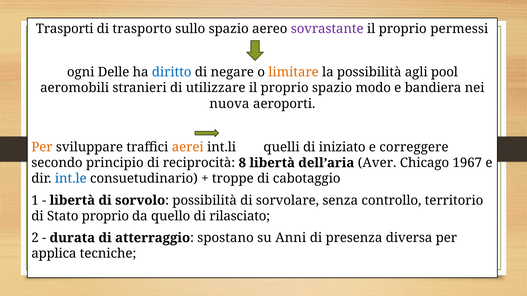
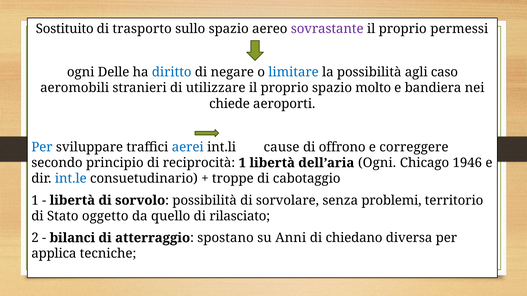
Trasporti: Trasporti -> Sostituito (65, 29)
limitare colour: orange -> blue (294, 72)
pool: pool -> caso (444, 72)
modo: modo -> molto (373, 88)
nuova: nuova -> chiede (230, 104)
Per colour: orange -> blue (42, 147)
aerei colour: orange -> blue (188, 147)
quelli: quelli -> cause (282, 147)
iniziato: iniziato -> offrono (342, 147)
reciprocità 8: 8 -> 1 (242, 163)
dell’aria Aver: Aver -> Ogni (377, 163)
1967: 1967 -> 1946 (467, 163)
controllo: controllo -> problemi (391, 201)
Stato proprio: proprio -> oggetto (105, 216)
durata: durata -> bilanci (72, 238)
presenza: presenza -> chiedano (354, 238)
